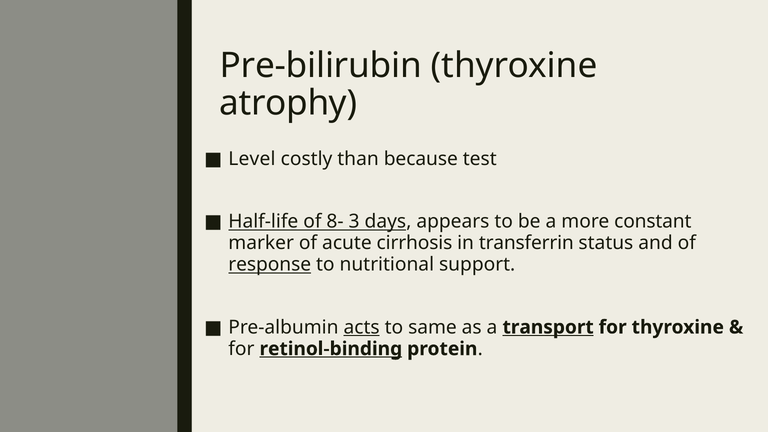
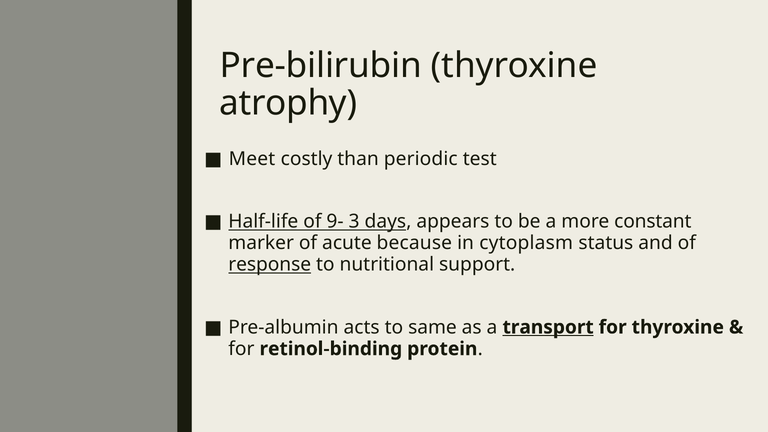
Level: Level -> Meet (252, 159)
because: because -> periodic (421, 159)
8-: 8- -> 9- (335, 221)
cirrhosis: cirrhosis -> because (414, 243)
transferrin: transferrin -> cytoplasm (526, 243)
acts underline: present -> none (362, 327)
retinol-binding underline: present -> none (331, 349)
